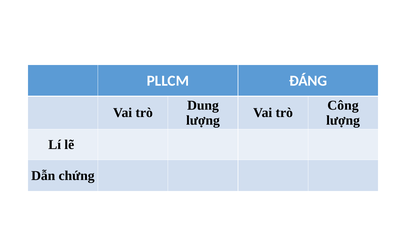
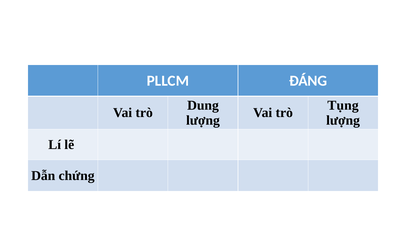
Công: Công -> Tụng (343, 106)
